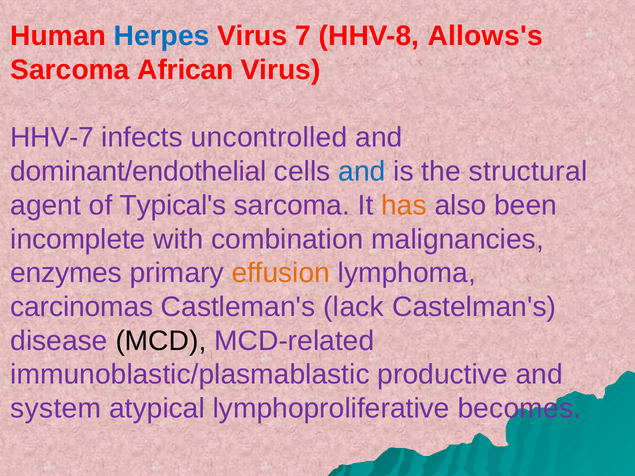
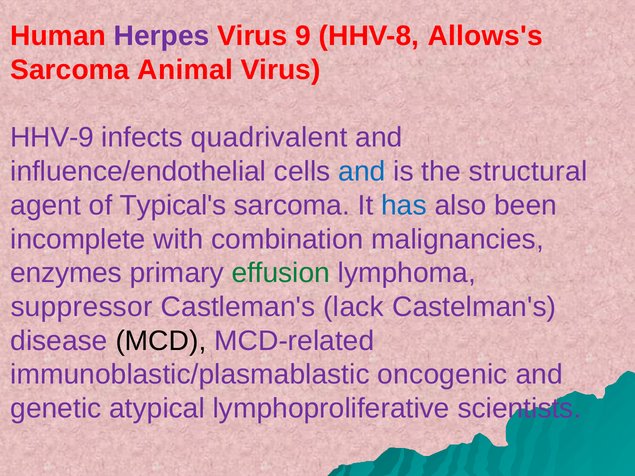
Herpes colour: blue -> purple (162, 36)
7: 7 -> 9 (303, 36)
African: African -> Animal (185, 70)
HHV-7: HHV-7 -> HHV-9 (52, 138)
uncontrolled: uncontrolled -> quadrivalent (269, 138)
dominant/endothelial: dominant/endothelial -> influence/endothelial (138, 172)
has colour: orange -> blue (404, 205)
effusion colour: orange -> green (281, 273)
carcinomas: carcinomas -> suppressor (82, 307)
productive: productive -> oncogenic (443, 375)
system: system -> genetic (56, 409)
becomes: becomes -> scientists (519, 409)
